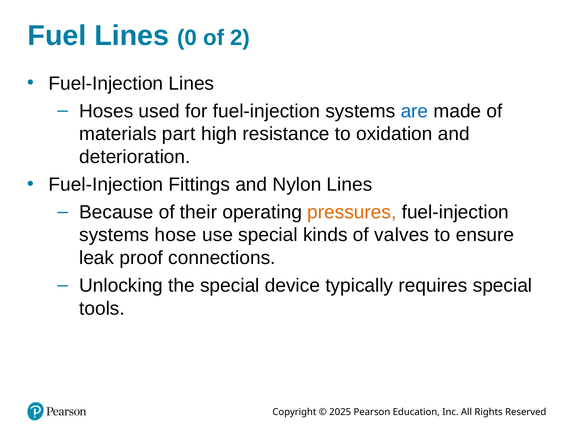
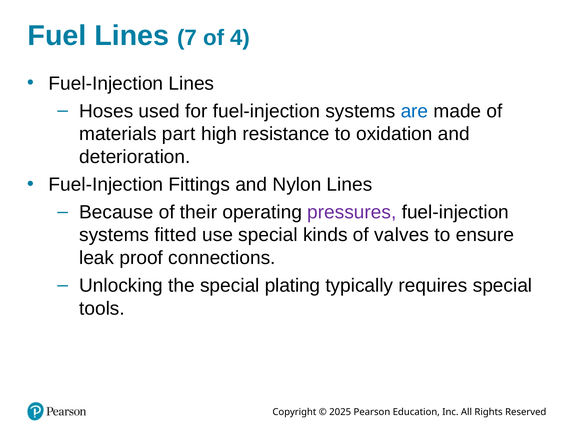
0: 0 -> 7 (187, 38)
2: 2 -> 4 (240, 38)
pressures colour: orange -> purple (352, 213)
hose: hose -> fitted (176, 235)
device: device -> plating (293, 286)
